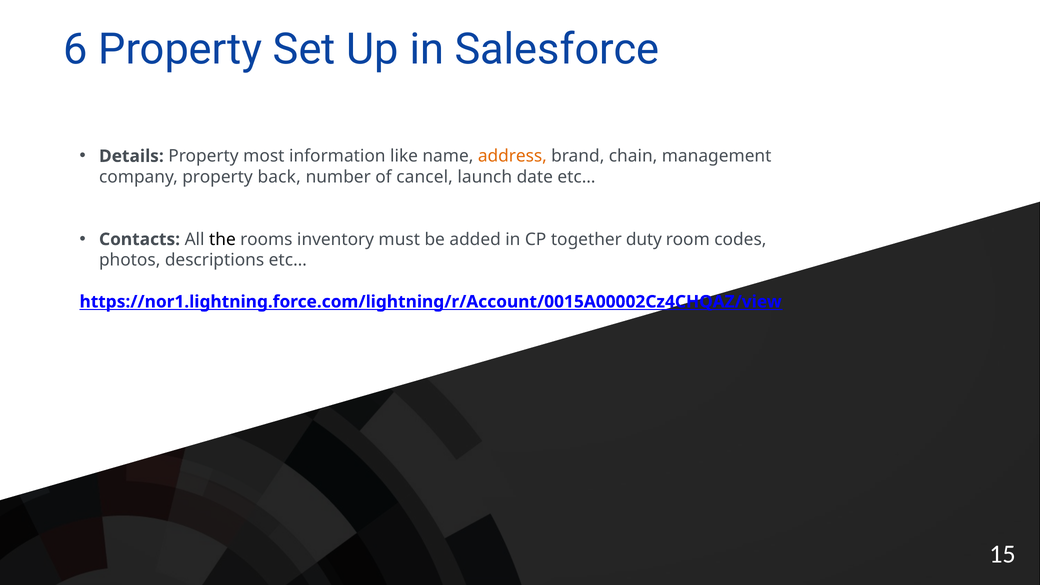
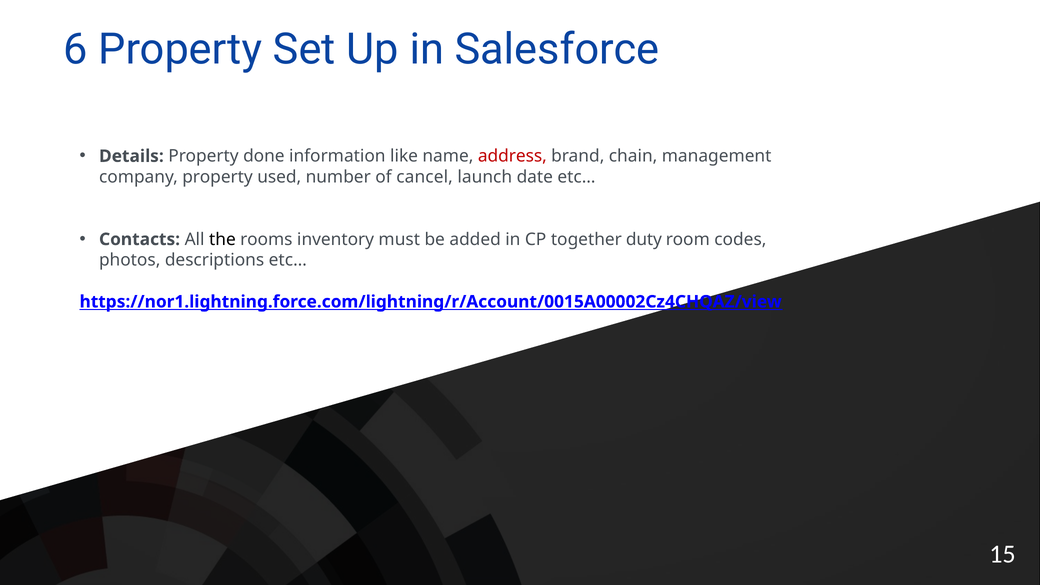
most: most -> done (264, 156)
address colour: orange -> red (512, 156)
back: back -> used (279, 177)
